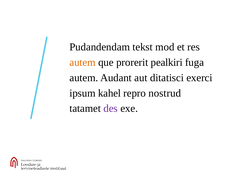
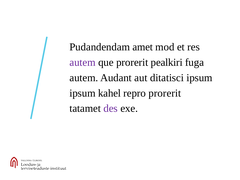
tekst: tekst -> amet (143, 47)
autem colour: orange -> purple (82, 62)
ditatisci exerci: exerci -> ipsum (199, 78)
repro nostrud: nostrud -> prorerit (165, 93)
